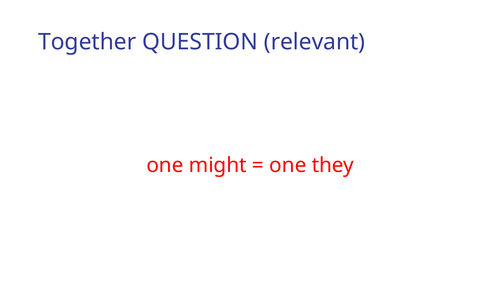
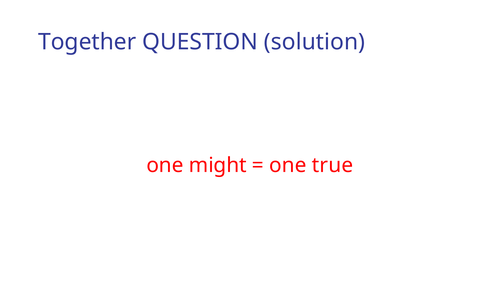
relevant: relevant -> solution (315, 42)
they: they -> true (333, 166)
